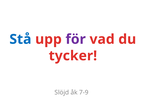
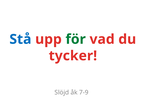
för colour: purple -> green (76, 39)
